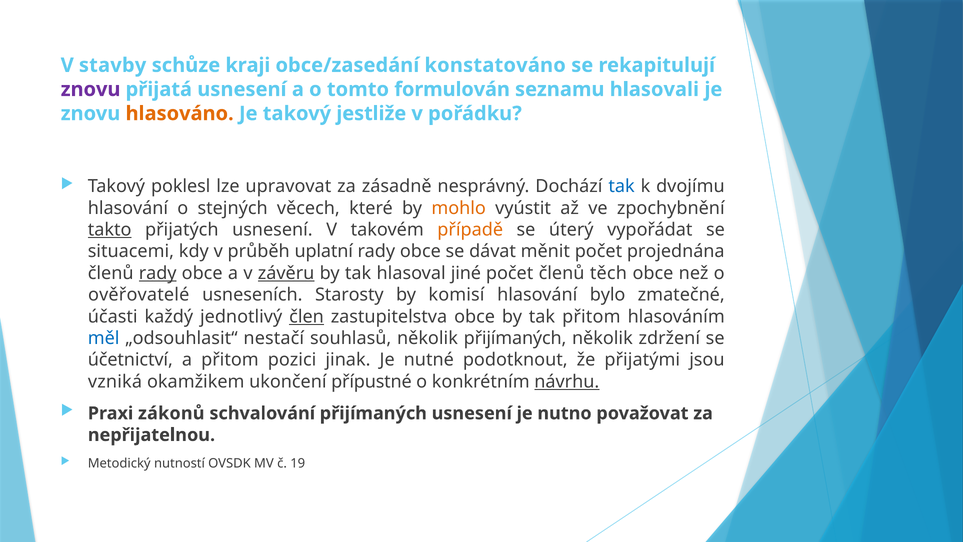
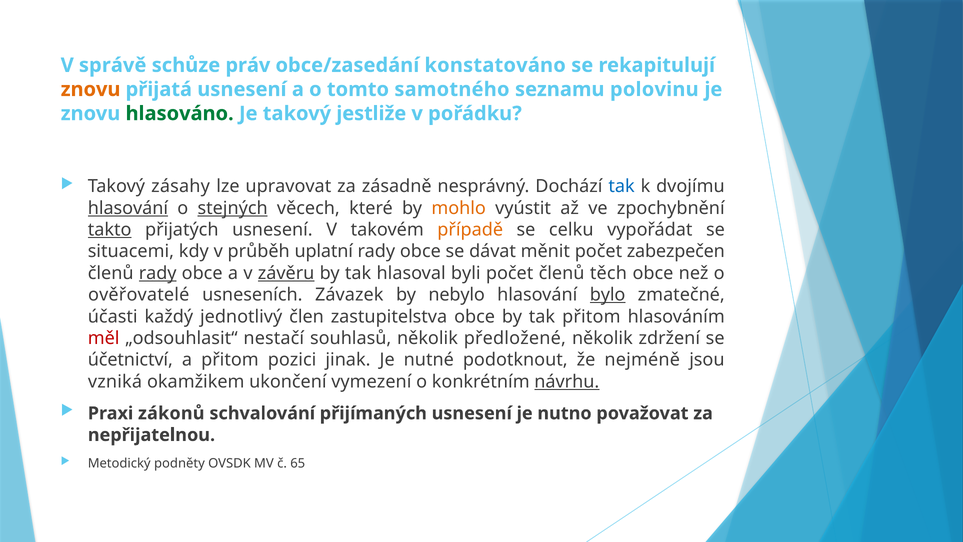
stavby: stavby -> správě (113, 65)
kraji: kraji -> práv (248, 65)
znovu colour: purple -> orange (91, 89)
formulován: formulován -> samotného (452, 89)
hlasovali: hlasovali -> polovinu (654, 89)
hlasováno colour: orange -> green (180, 113)
poklesl: poklesl -> zásahy (181, 186)
hlasování underline: none -> present (128, 208)
stejných underline: none -> present (233, 208)
úterý: úterý -> celku (571, 230)
projednána: projednána -> zabezpečen (676, 251)
jiné: jiné -> byli (466, 273)
Starosty: Starosty -> Závazek (349, 295)
komisí: komisí -> nebylo (457, 295)
bylo underline: none -> present (608, 295)
člen underline: present -> none (307, 316)
měl colour: blue -> red (104, 338)
několik přijímaných: přijímaných -> předložené (515, 338)
přijatými: přijatými -> nejméně (642, 360)
přípustné: přípustné -> vymezení (371, 381)
nutností: nutností -> podněty (179, 463)
19: 19 -> 65 (298, 463)
